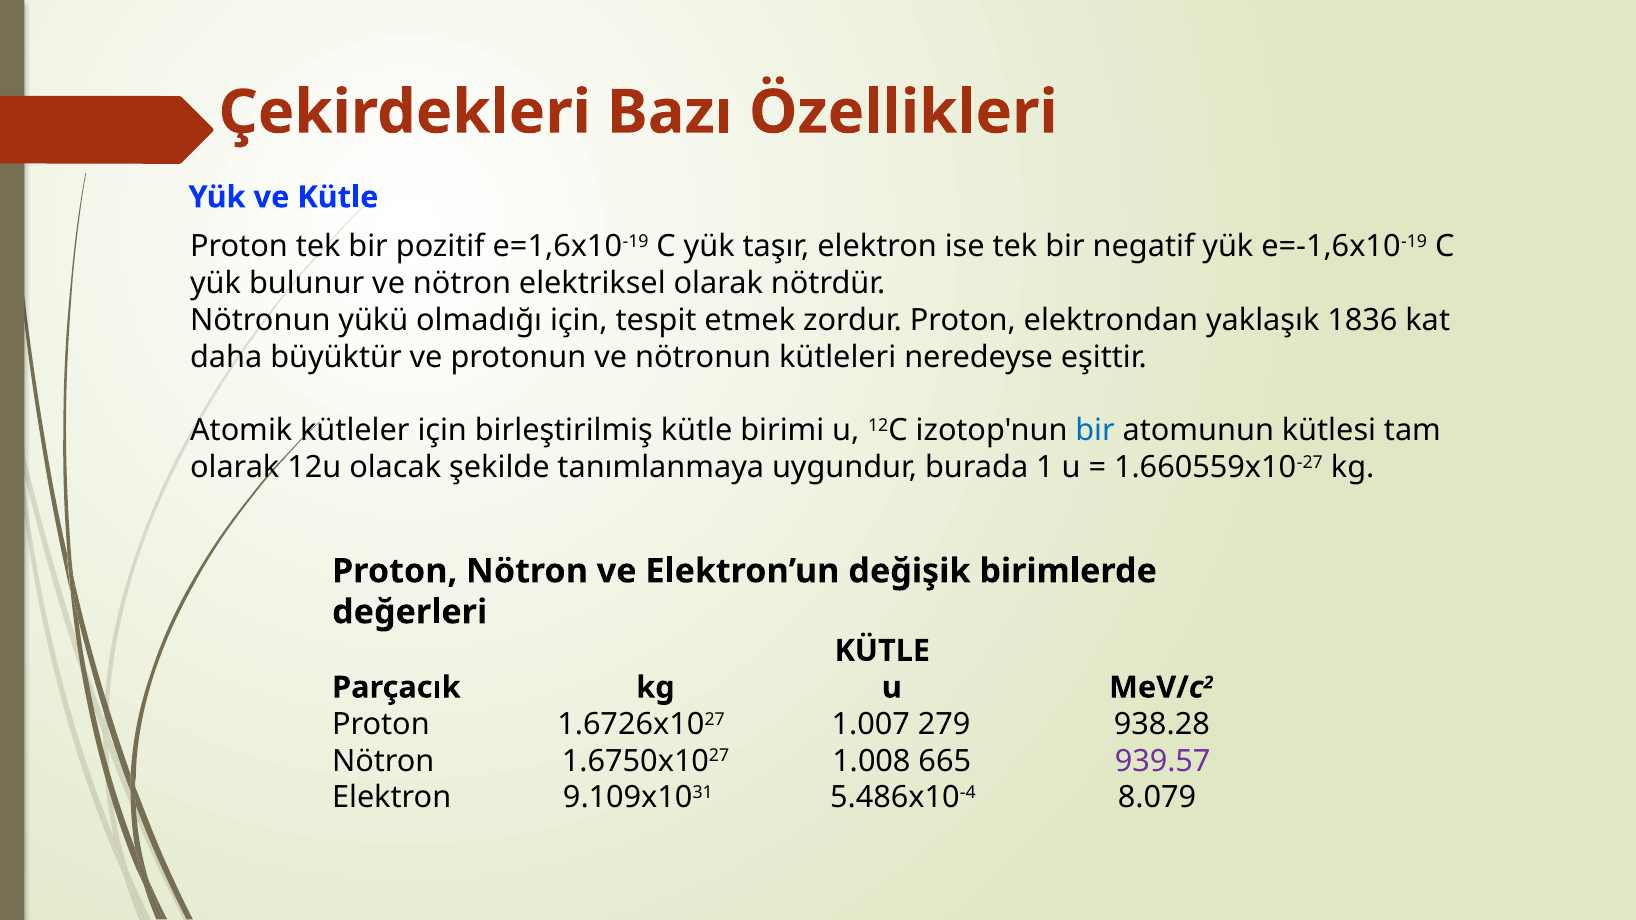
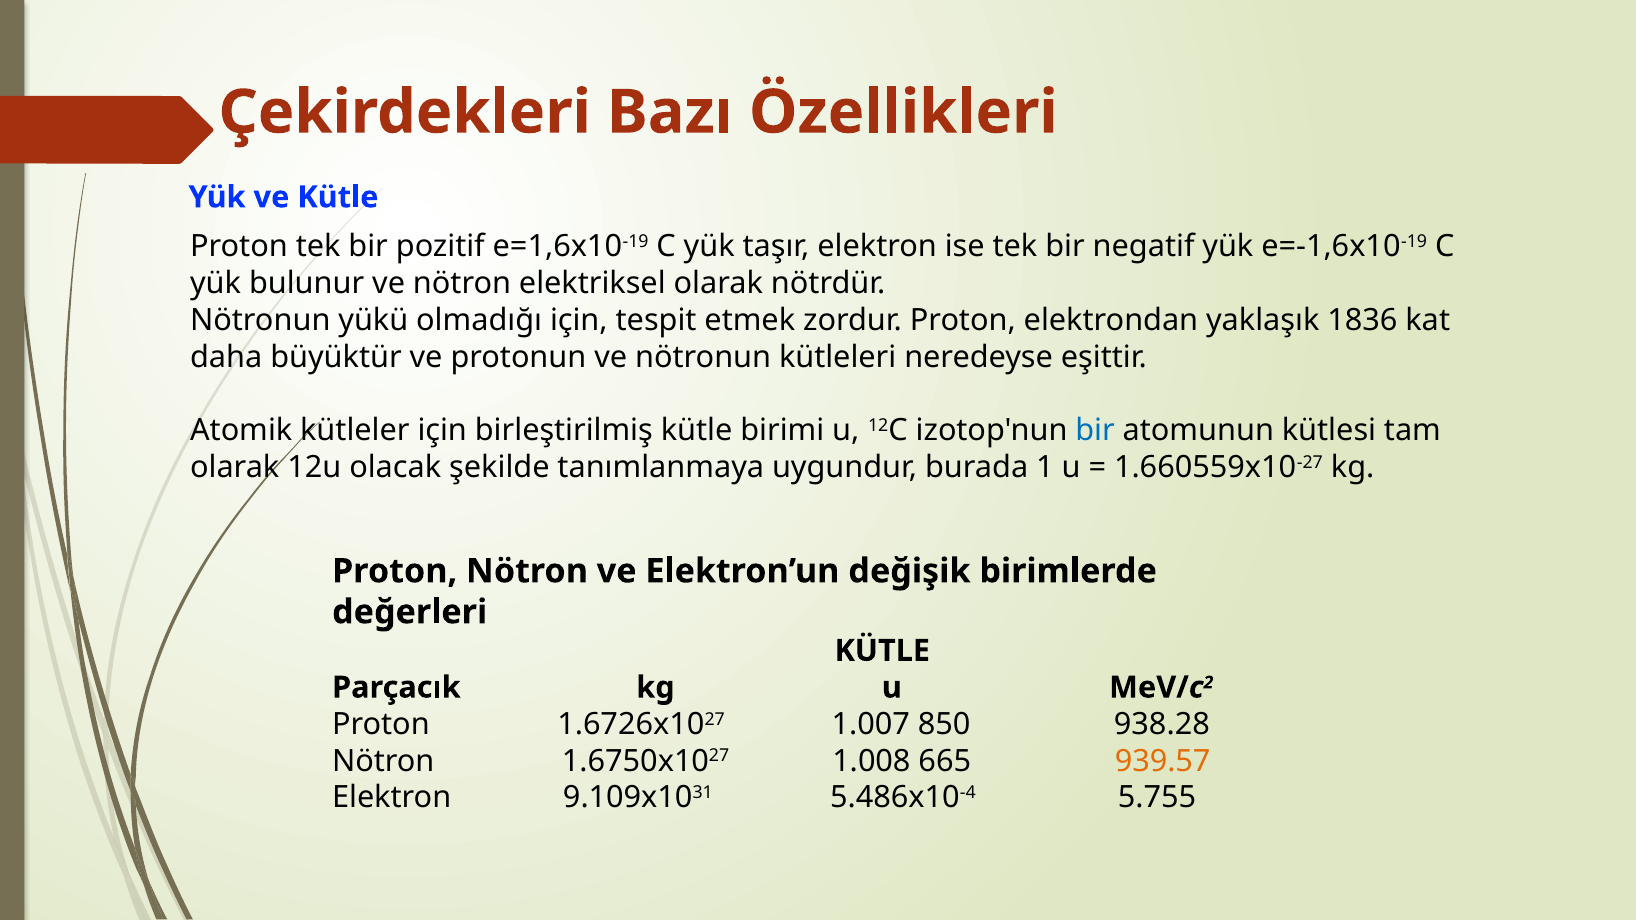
279: 279 -> 850 (944, 724)
939.57 colour: purple -> orange (1163, 761)
8.079: 8.079 -> 5.755 (1157, 798)
